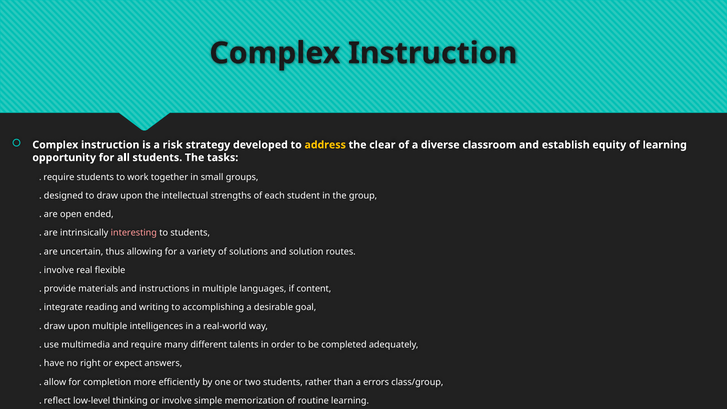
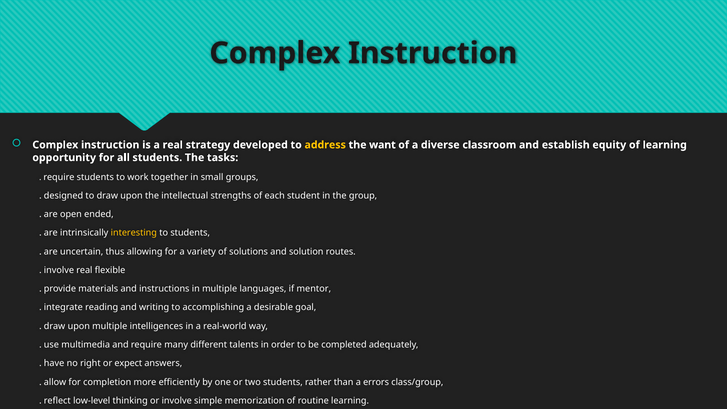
a risk: risk -> real (173, 145)
clear: clear -> want (382, 145)
interesting colour: pink -> yellow (134, 233)
content: content -> mentor (314, 289)
